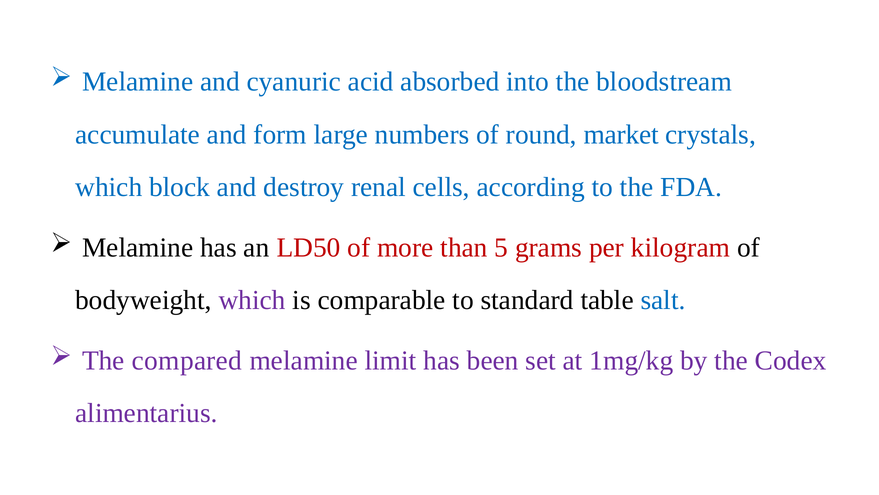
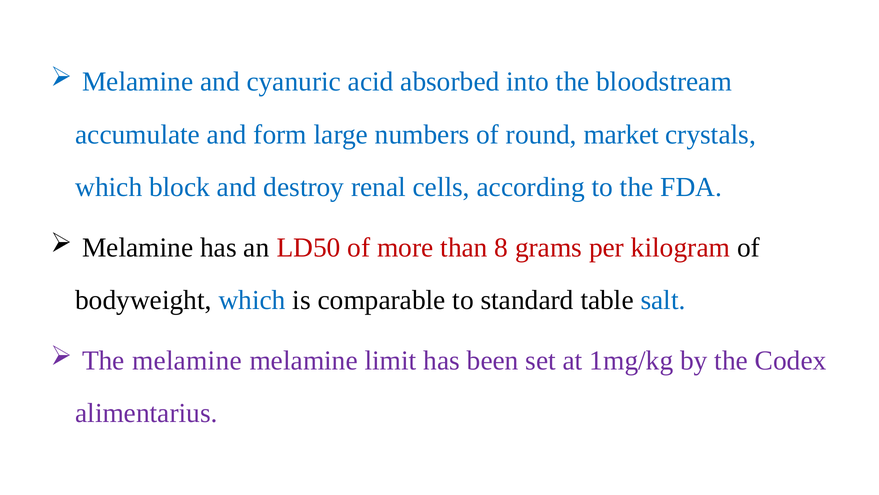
5: 5 -> 8 (501, 247)
which colour: purple -> blue (252, 300)
The compared: compared -> melamine (187, 360)
